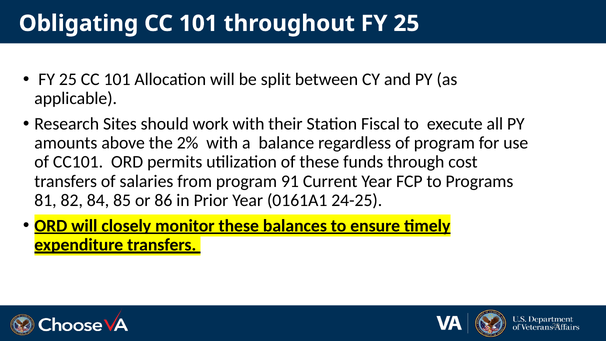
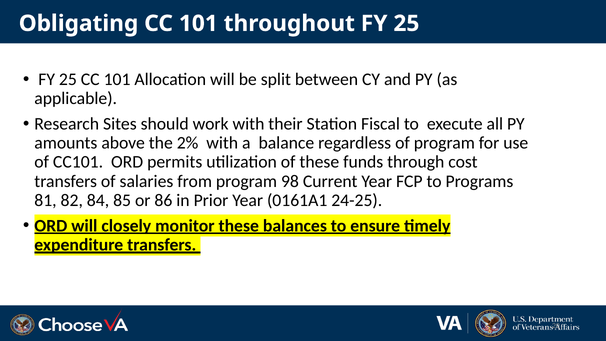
91: 91 -> 98 (290, 181)
